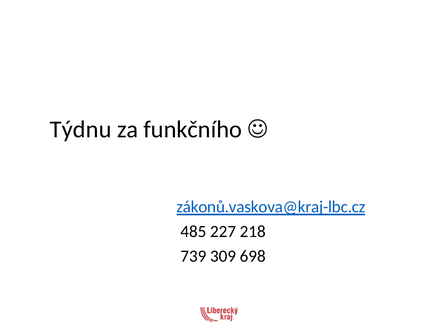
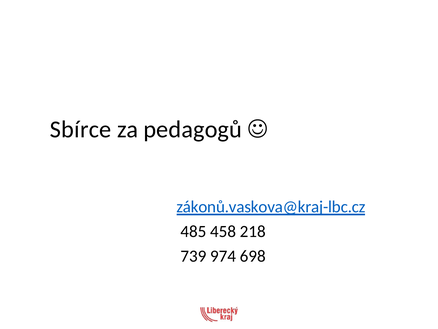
Týdnu: Týdnu -> Sbírce (81, 129)
funkčního: funkčního -> pedagogů (193, 129)
227: 227 -> 458 (223, 231)
309: 309 -> 974 (223, 256)
